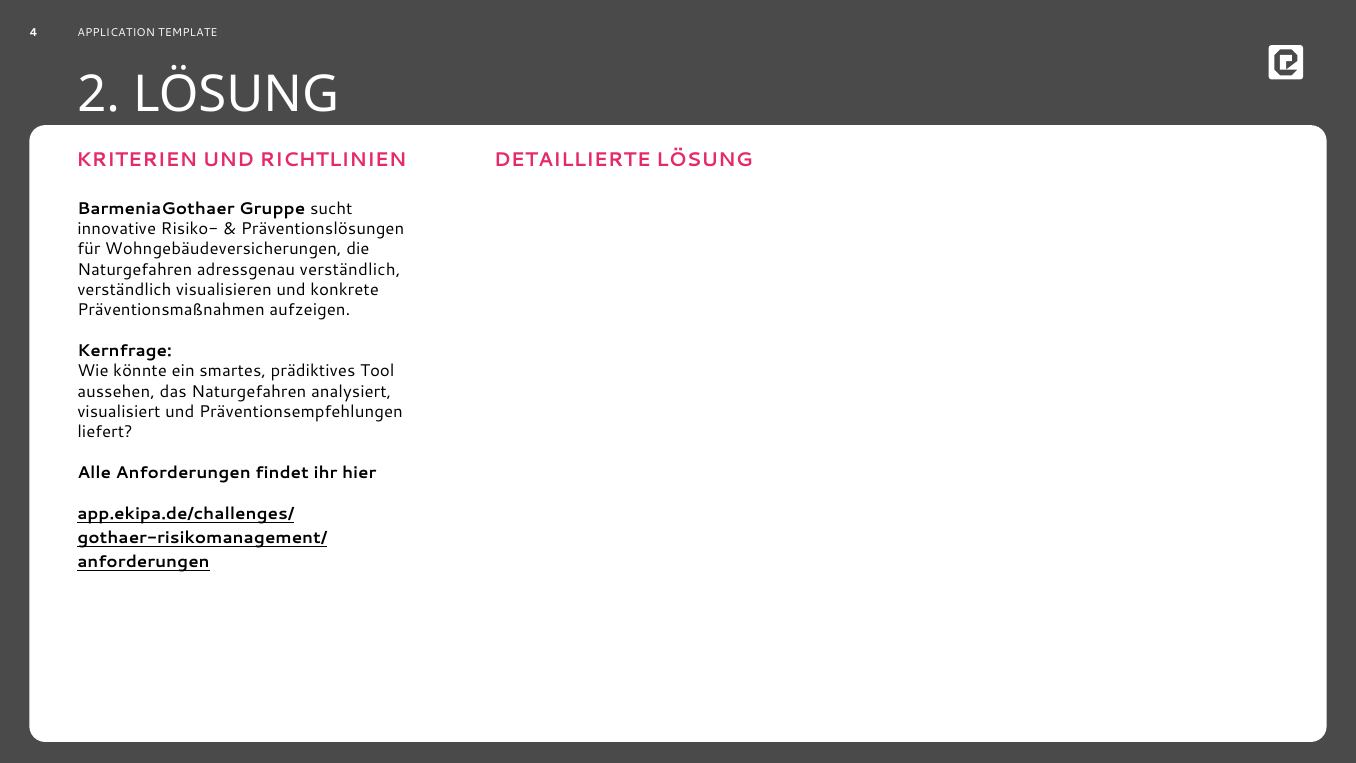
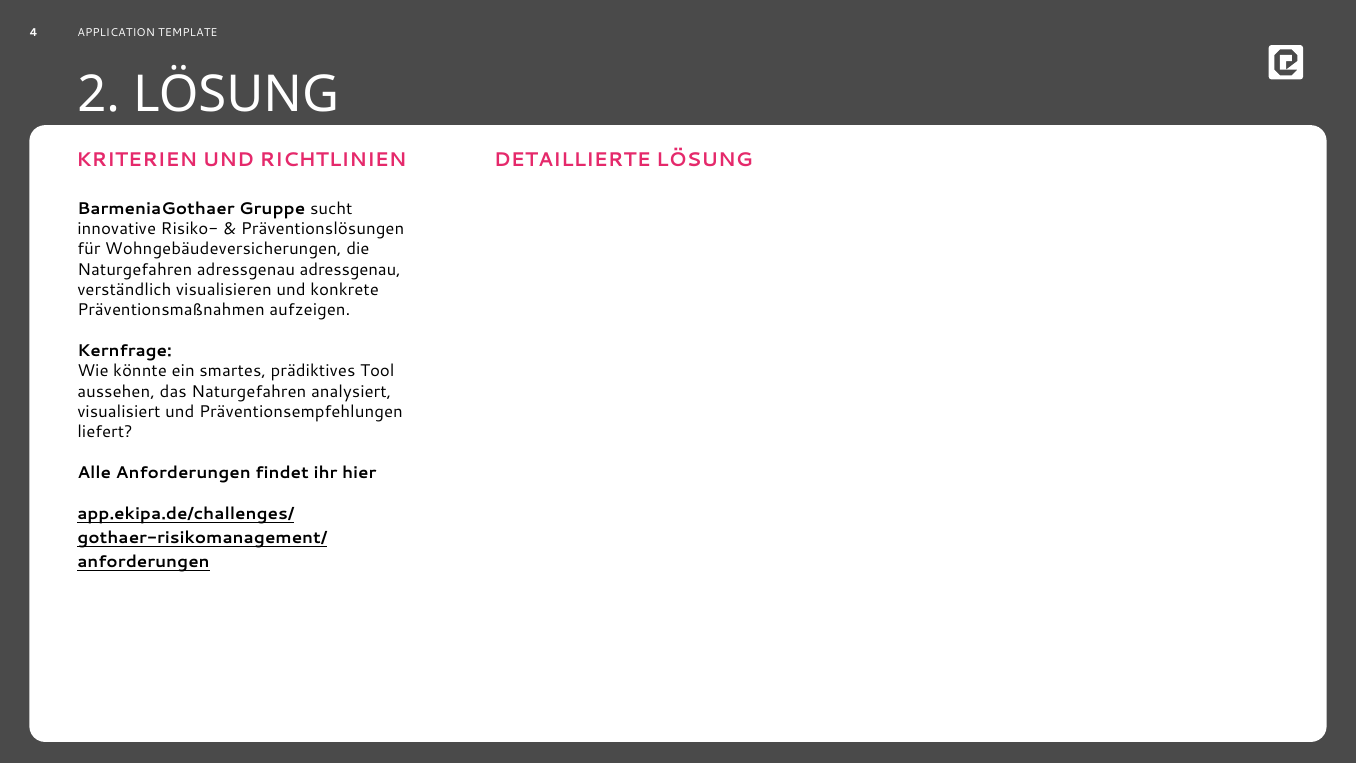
adressgenau verständlich: verständlich -> adressgenau (350, 270)
